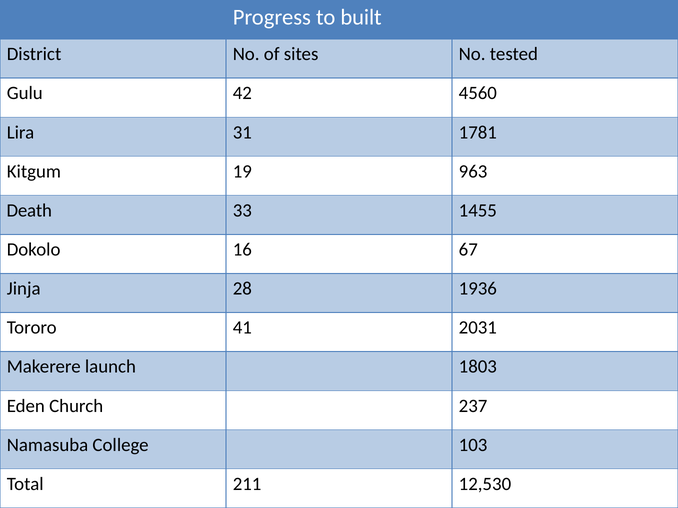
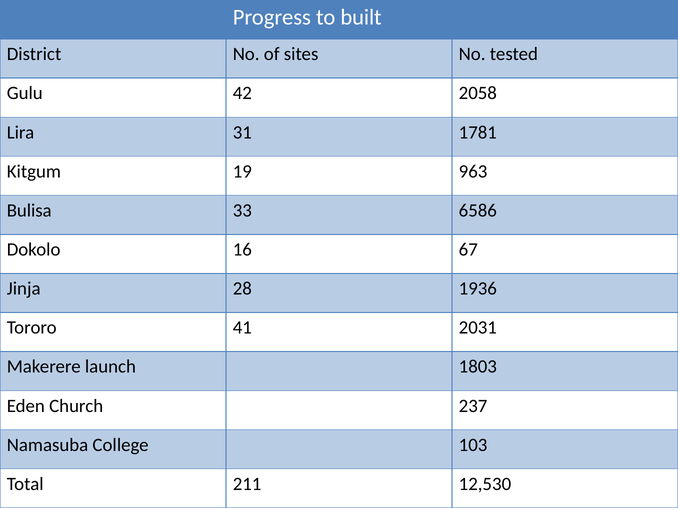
4560: 4560 -> 2058 (478, 93)
Death: Death -> Bulisa (29, 211)
1455: 1455 -> 6586 (478, 211)
